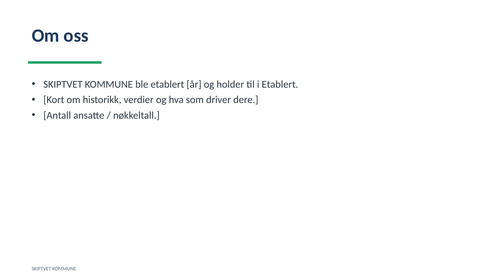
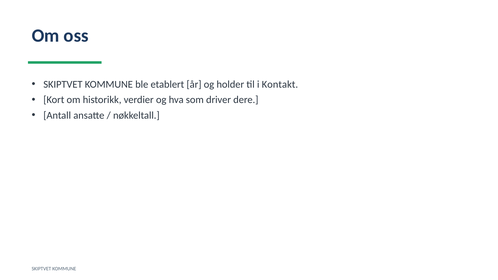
i Etablert: Etablert -> Kontakt (280, 84)
